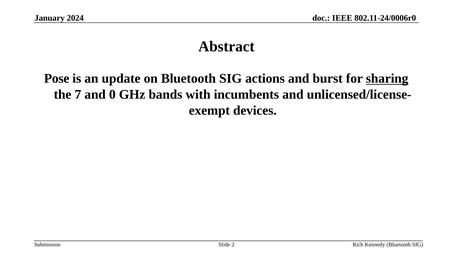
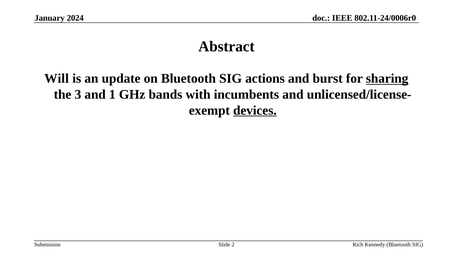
Pose: Pose -> Will (57, 79)
7: 7 -> 3 (78, 94)
0: 0 -> 1 (112, 94)
devices underline: none -> present (255, 110)
